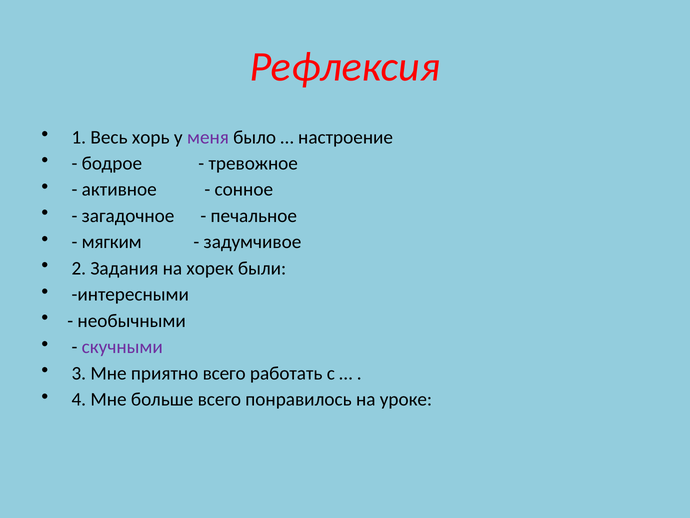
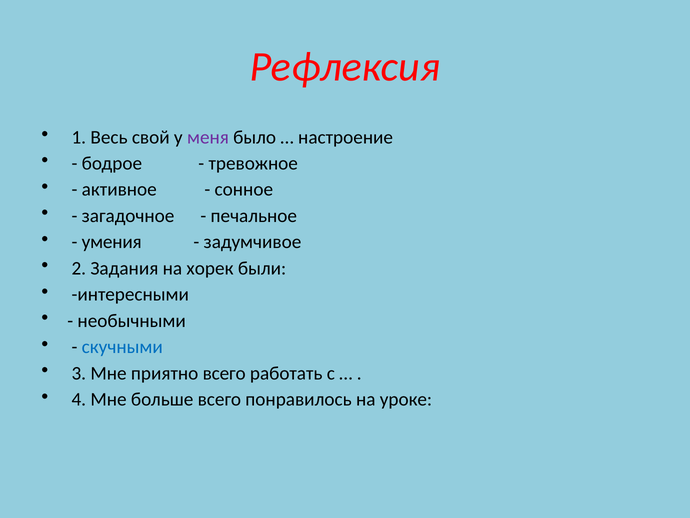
хорь: хорь -> свой (151, 137)
мягким: мягким -> умения (112, 242)
скучными colour: purple -> blue (122, 347)
